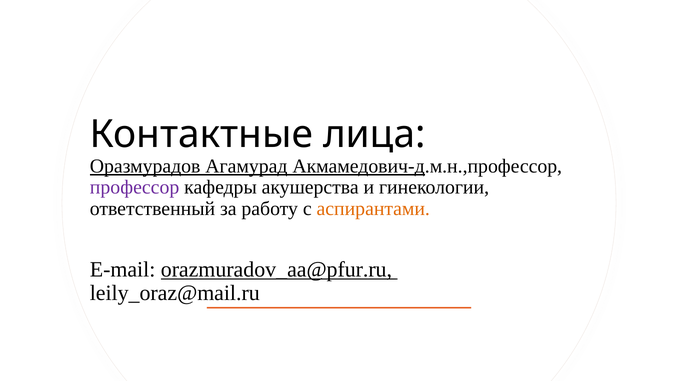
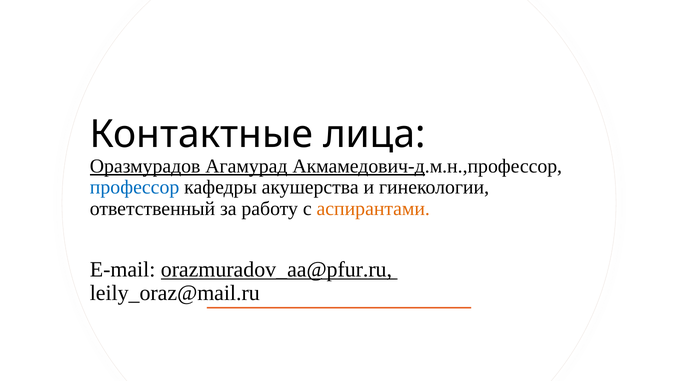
профессор colour: purple -> blue (135, 188)
